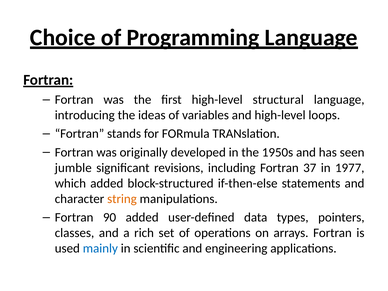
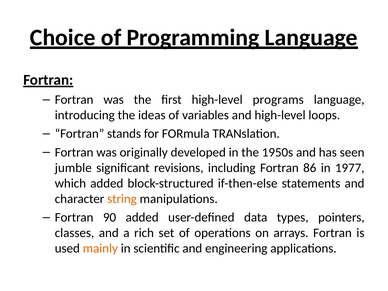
structural: structural -> programs (278, 100)
37: 37 -> 86 (310, 168)
mainly colour: blue -> orange (100, 248)
